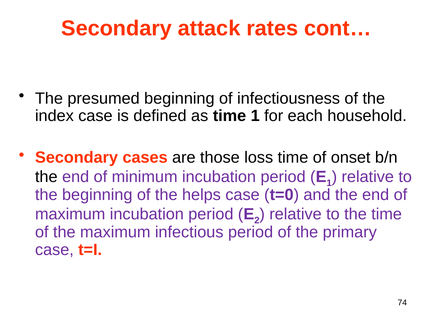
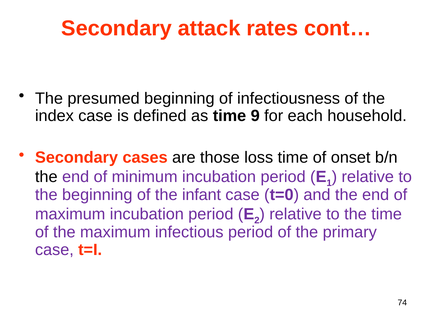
time 1: 1 -> 9 (255, 116)
helps: helps -> infant (202, 195)
